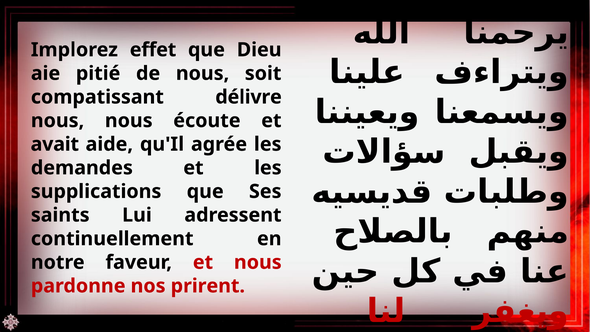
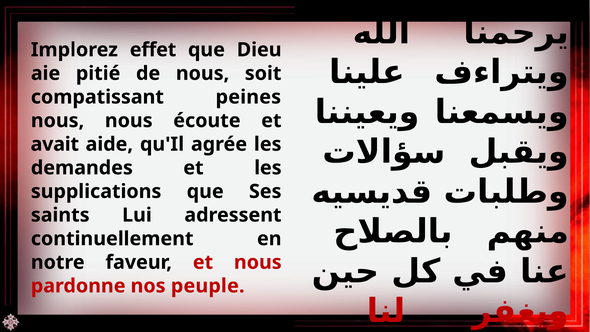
délivre: délivre -> peines (248, 97)
prirent: prirent -> peuple (208, 286)
